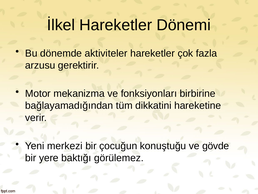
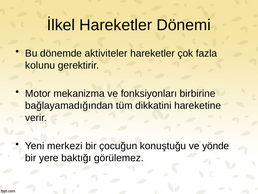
arzusu: arzusu -> kolunu (40, 65)
gövde: gövde -> yönde (216, 146)
